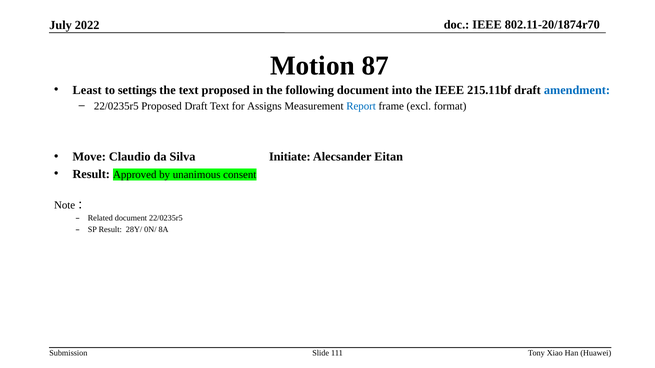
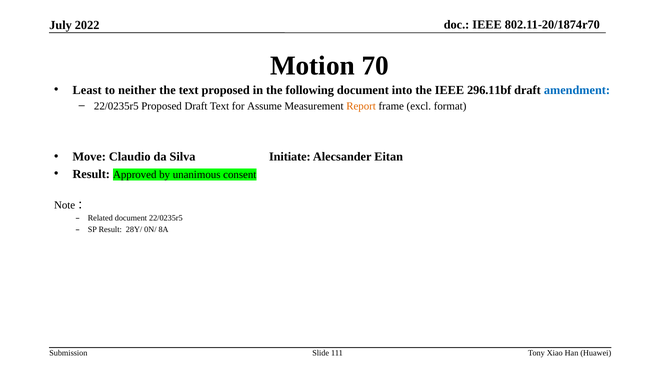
87: 87 -> 70 (375, 66)
settings: settings -> neither (137, 90)
215.11bf: 215.11bf -> 296.11bf (489, 90)
Assigns: Assigns -> Assume (265, 106)
Report colour: blue -> orange (361, 106)
